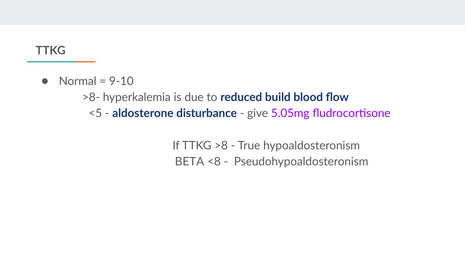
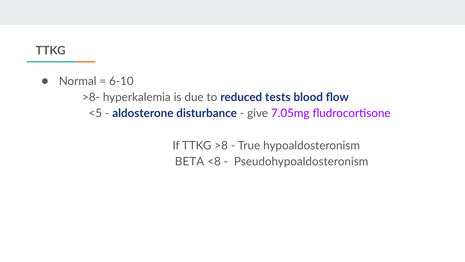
9-10: 9-10 -> 6-10 (121, 81)
build: build -> tests (278, 97)
5.05mg: 5.05mg -> 7.05mg (290, 113)
